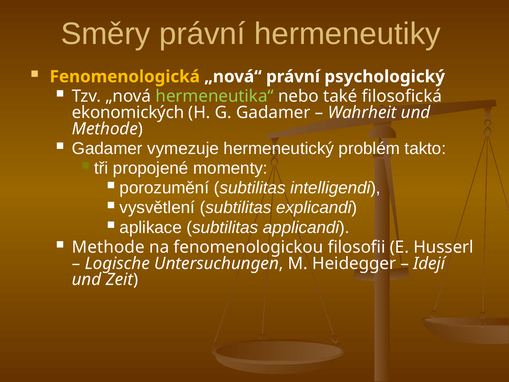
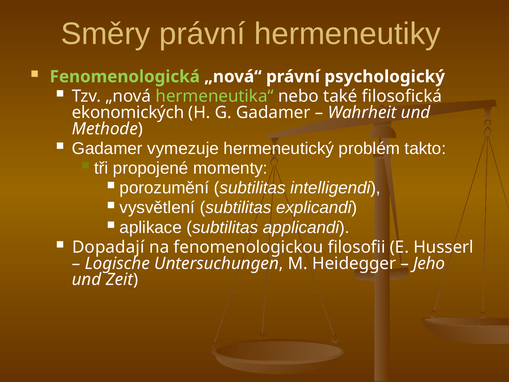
Fenomenologická colour: yellow -> light green (125, 77)
Methode: Methode -> Dopadají (108, 247)
Idejí: Idejí -> Jeho (429, 263)
